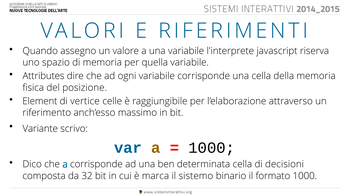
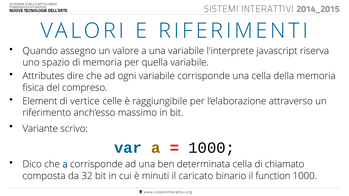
posizione: posizione -> compreso (85, 88)
decisioni: decisioni -> chiamato (285, 165)
marca: marca -> minuti (156, 176)
sistemo: sistemo -> caricato (196, 176)
formato: formato -> function (273, 176)
